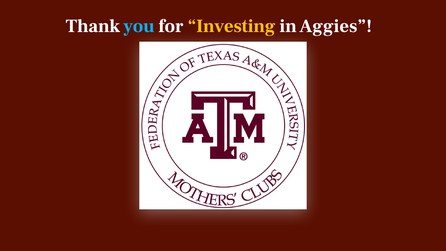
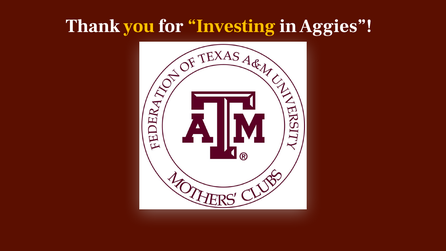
you colour: light blue -> yellow (139, 26)
